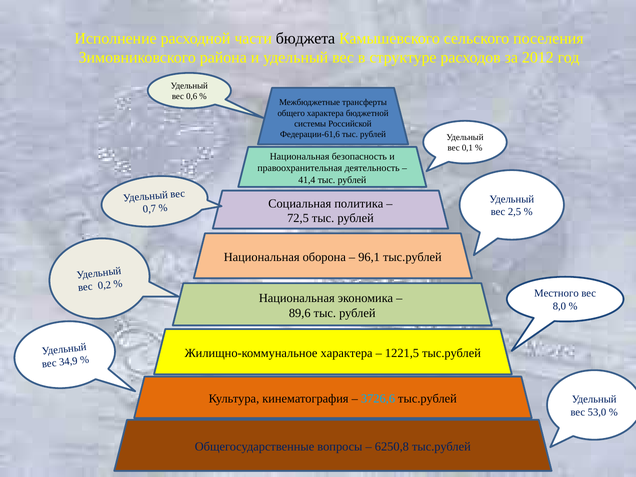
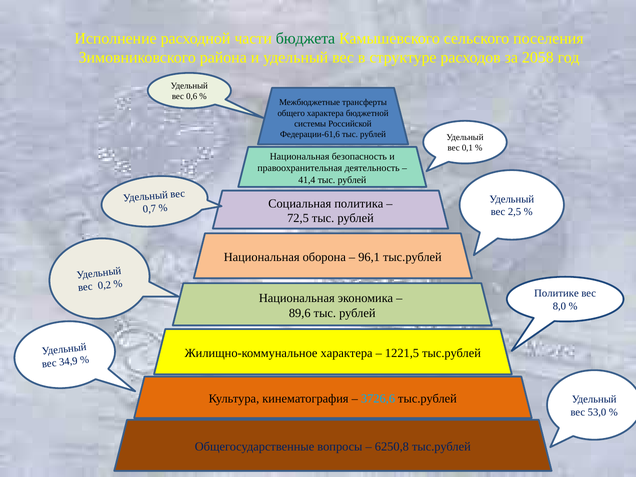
бюджета colour: black -> green (305, 39)
2012: 2012 -> 2058 (538, 58)
Местного: Местного -> Политике (556, 293)
